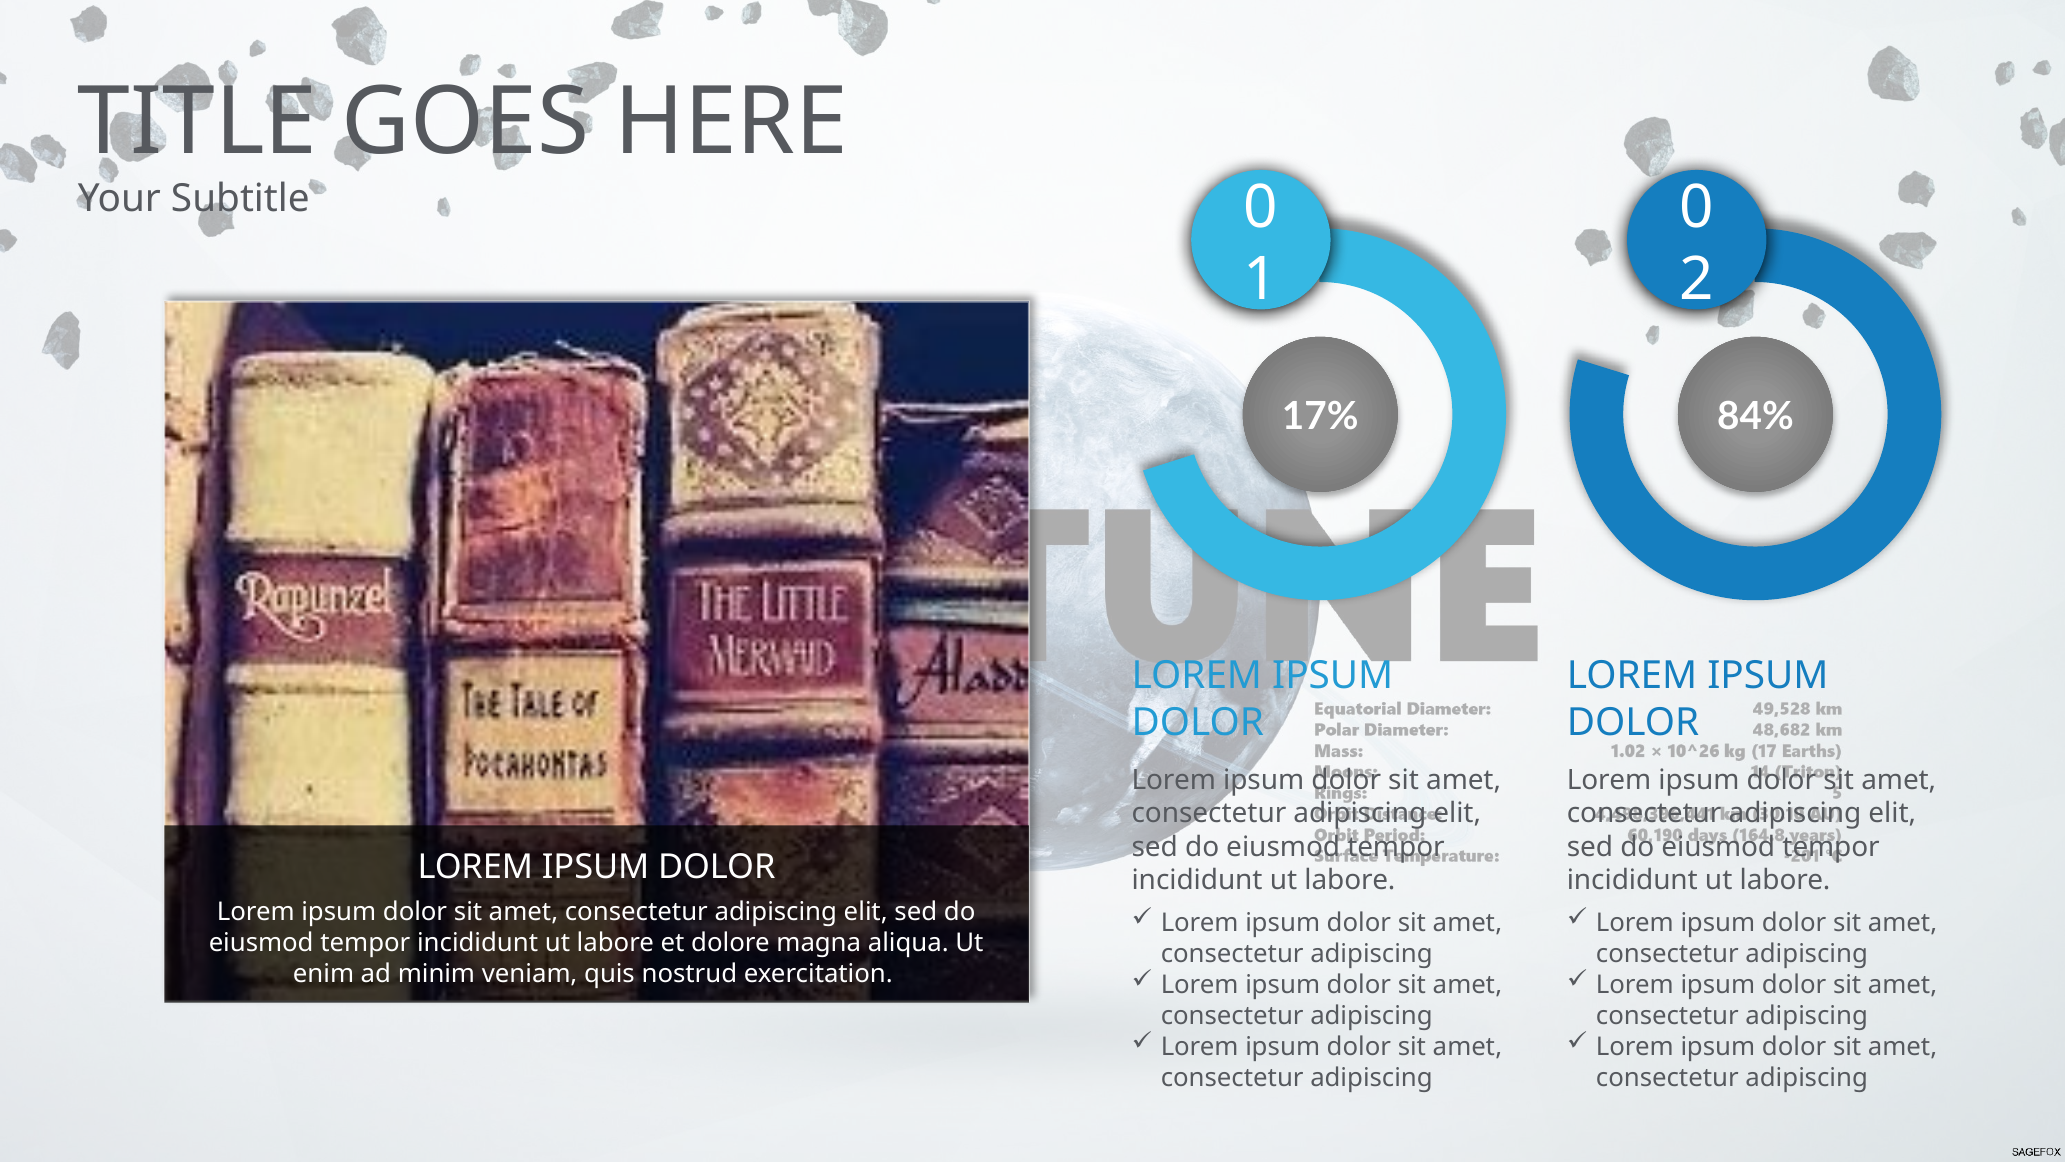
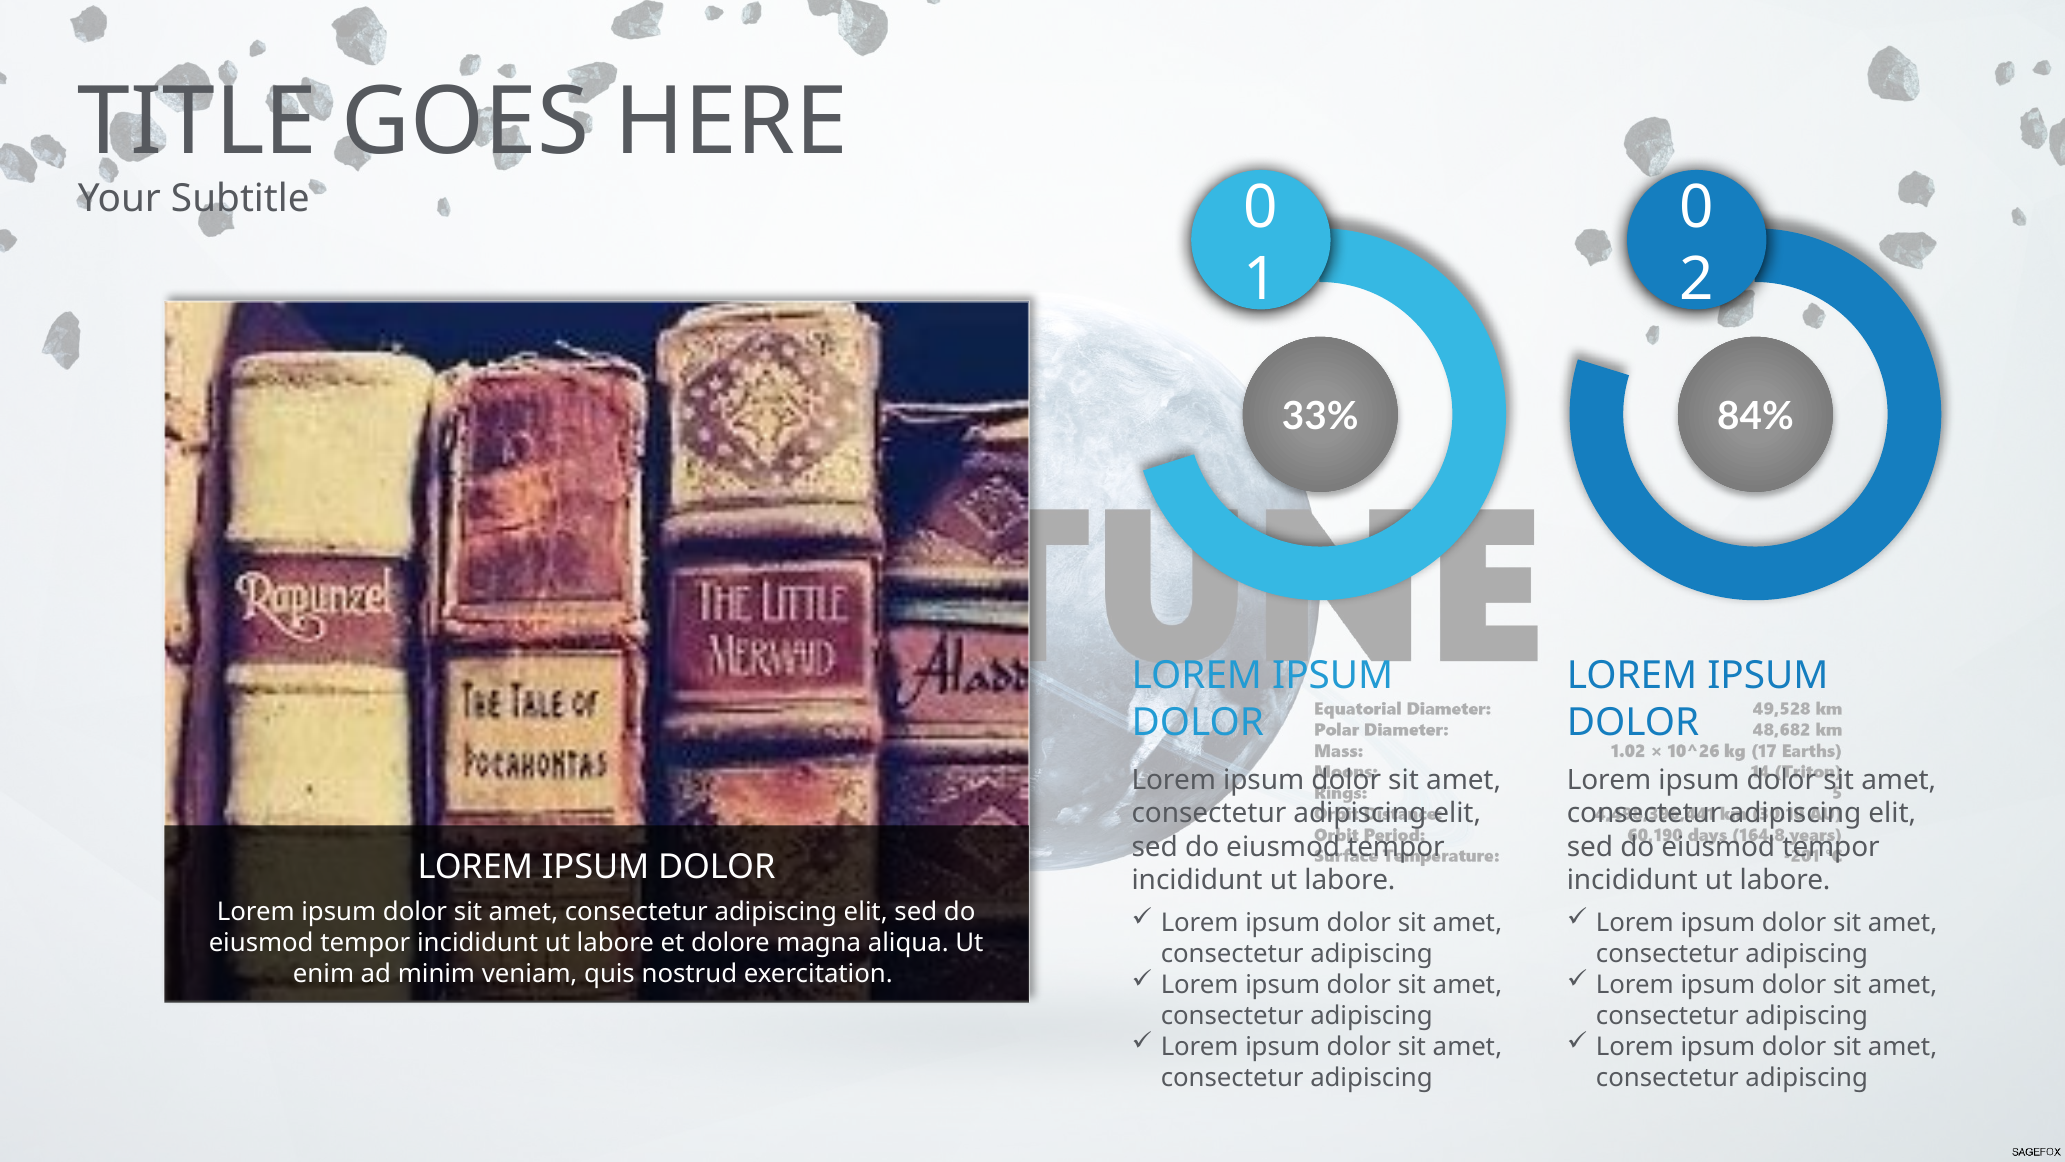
17%: 17% -> 33% (1320, 417)
